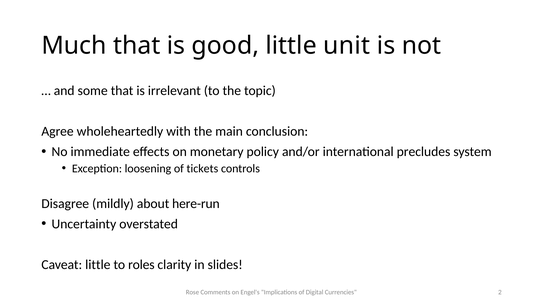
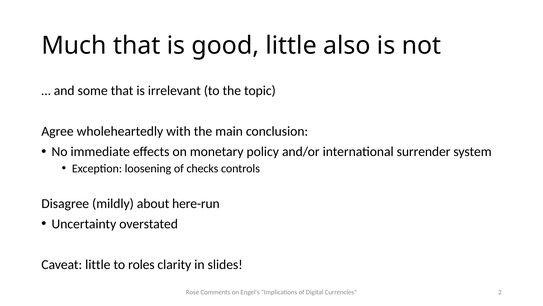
unit: unit -> also (347, 46)
precludes: precludes -> surrender (424, 152)
tickets: tickets -> checks (202, 168)
